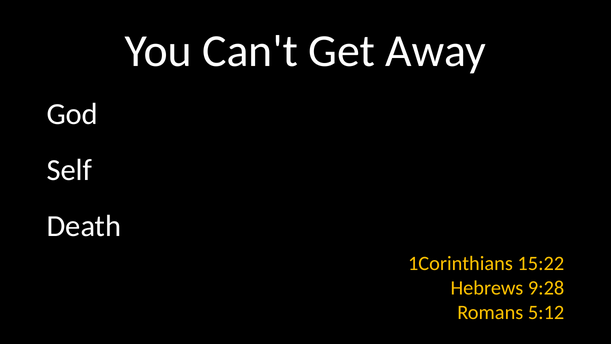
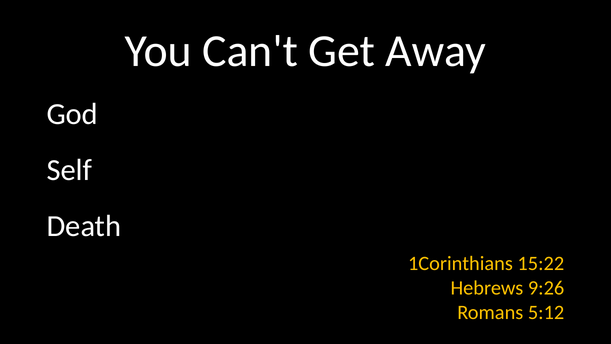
9:28: 9:28 -> 9:26 (546, 288)
